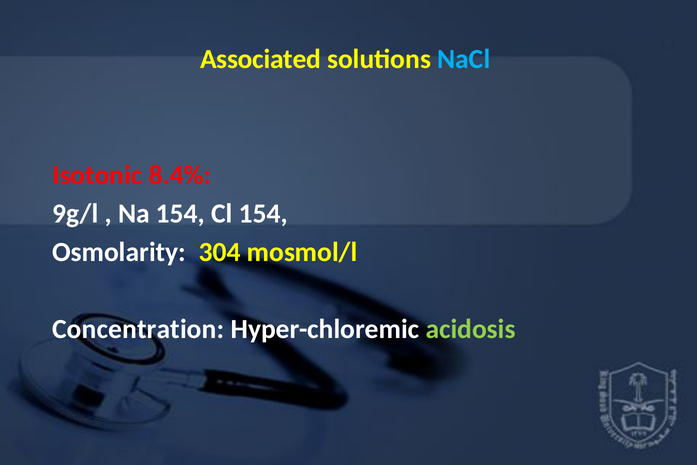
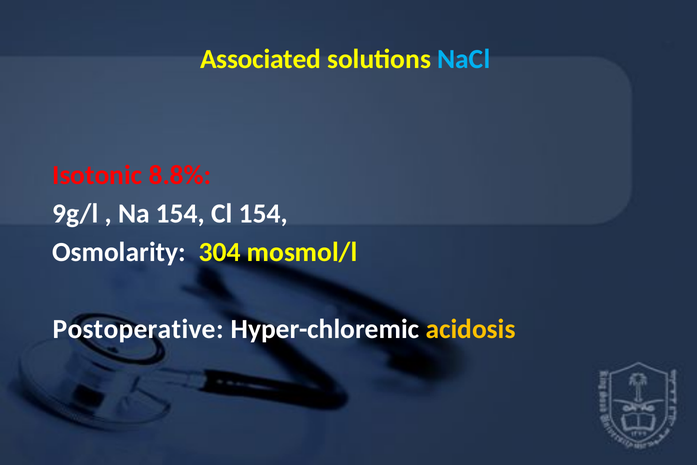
8.4%: 8.4% -> 8.8% (180, 175)
Concentration: Concentration -> Postoperative (138, 329)
acidosis colour: light green -> yellow (471, 329)
